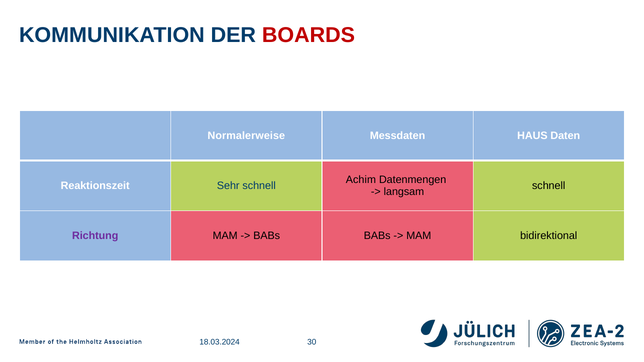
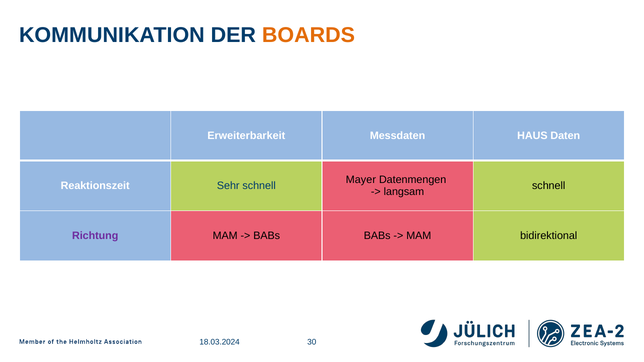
BOARDS colour: red -> orange (308, 35)
Normalerweise: Normalerweise -> Erweiterbarkeit (246, 136)
Achim: Achim -> Mayer (361, 180)
